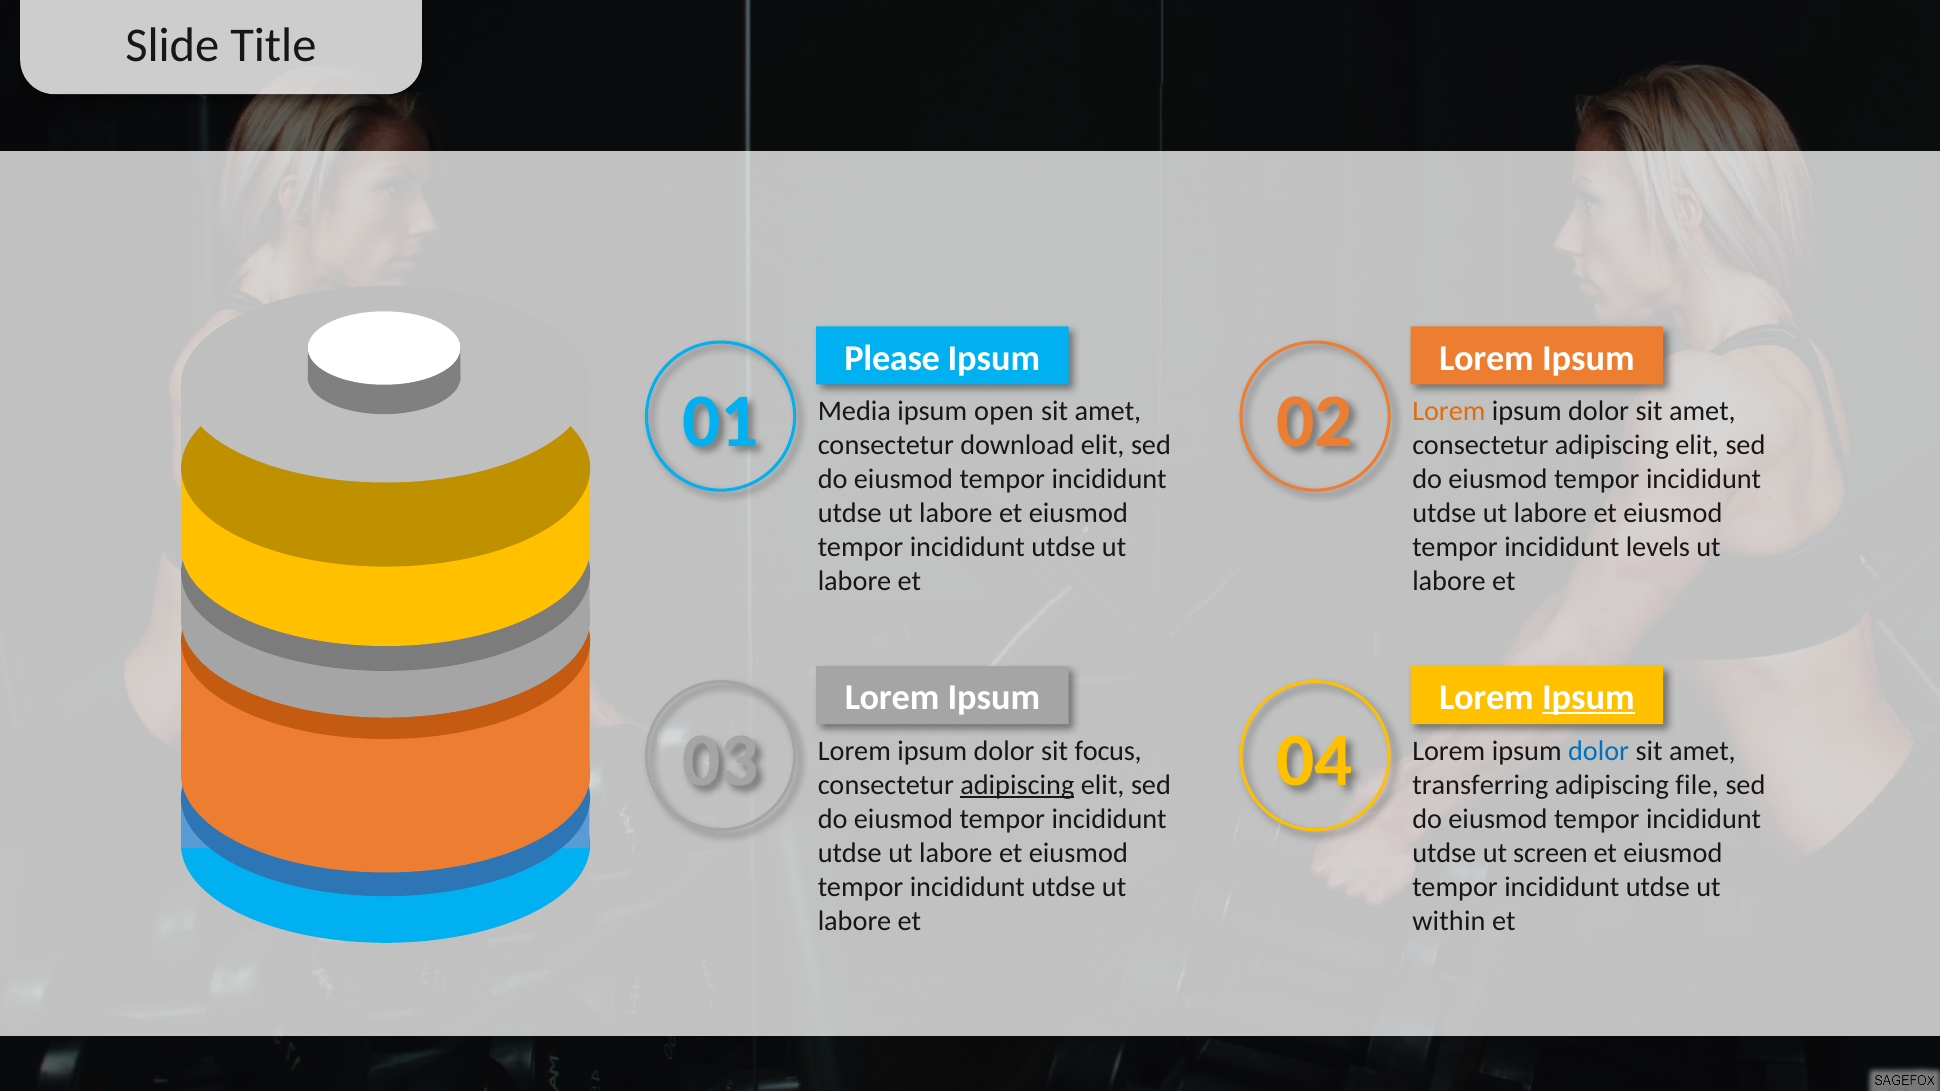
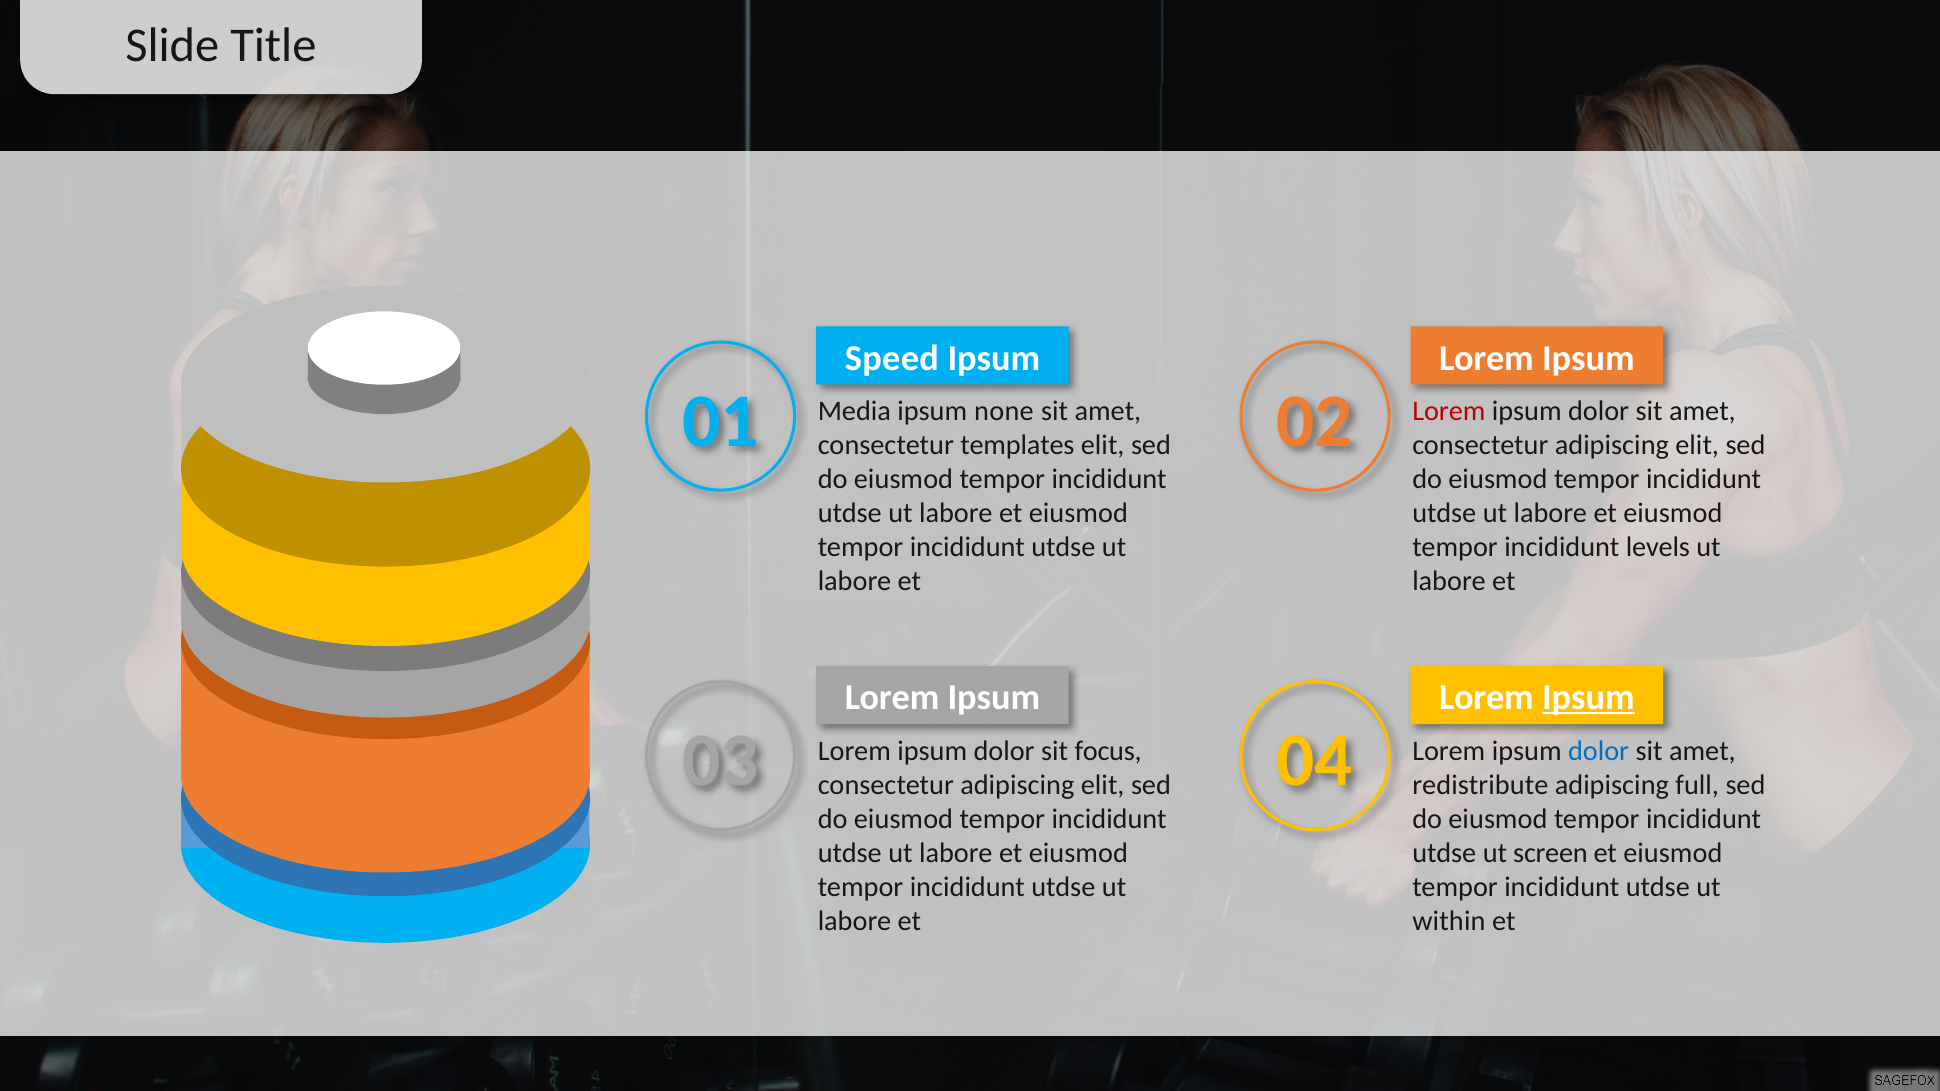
Please: Please -> Speed (892, 358)
open: open -> none (1004, 412)
Lorem colour: orange -> red (1449, 412)
download: download -> templates (1017, 446)
adipiscing underline: present -> none (1017, 785)
transferring: transferring -> redistribute (1480, 785)
file: file -> full (1697, 785)
